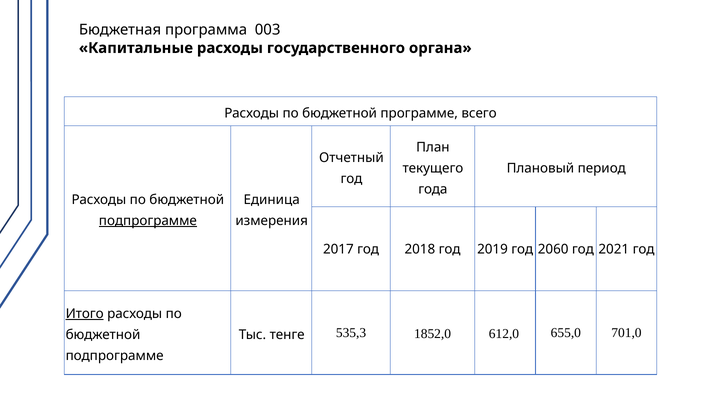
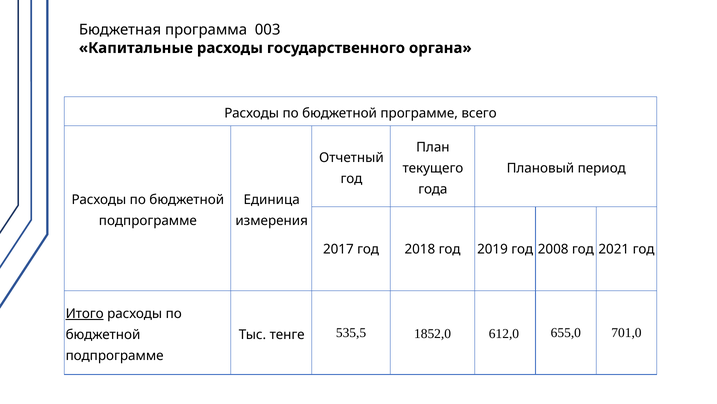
подпрограмме underline: present -> none (148, 221)
2060: 2060 -> 2008 (553, 249)
535,3: 535,3 -> 535,5 (351, 332)
